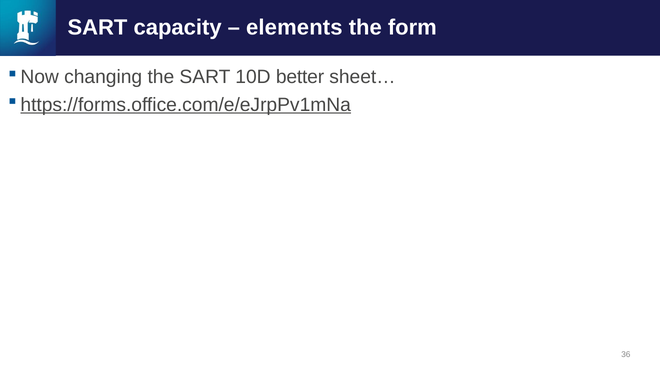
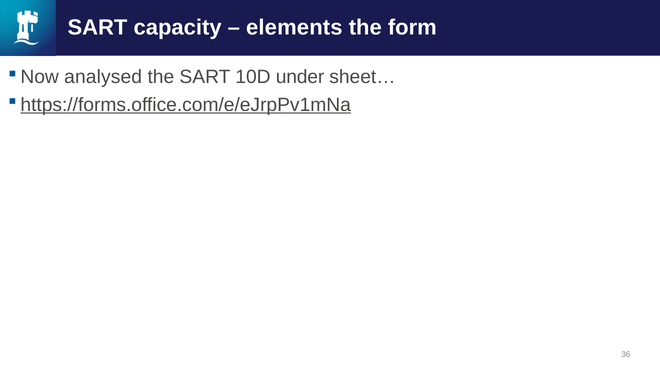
changing: changing -> analysed (103, 77)
better: better -> under (300, 77)
